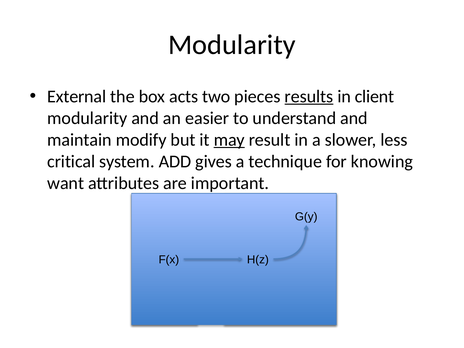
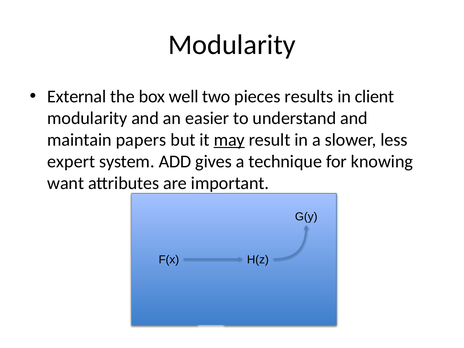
acts: acts -> well (184, 96)
results underline: present -> none (309, 96)
modify: modify -> papers (141, 140)
critical: critical -> expert (71, 161)
